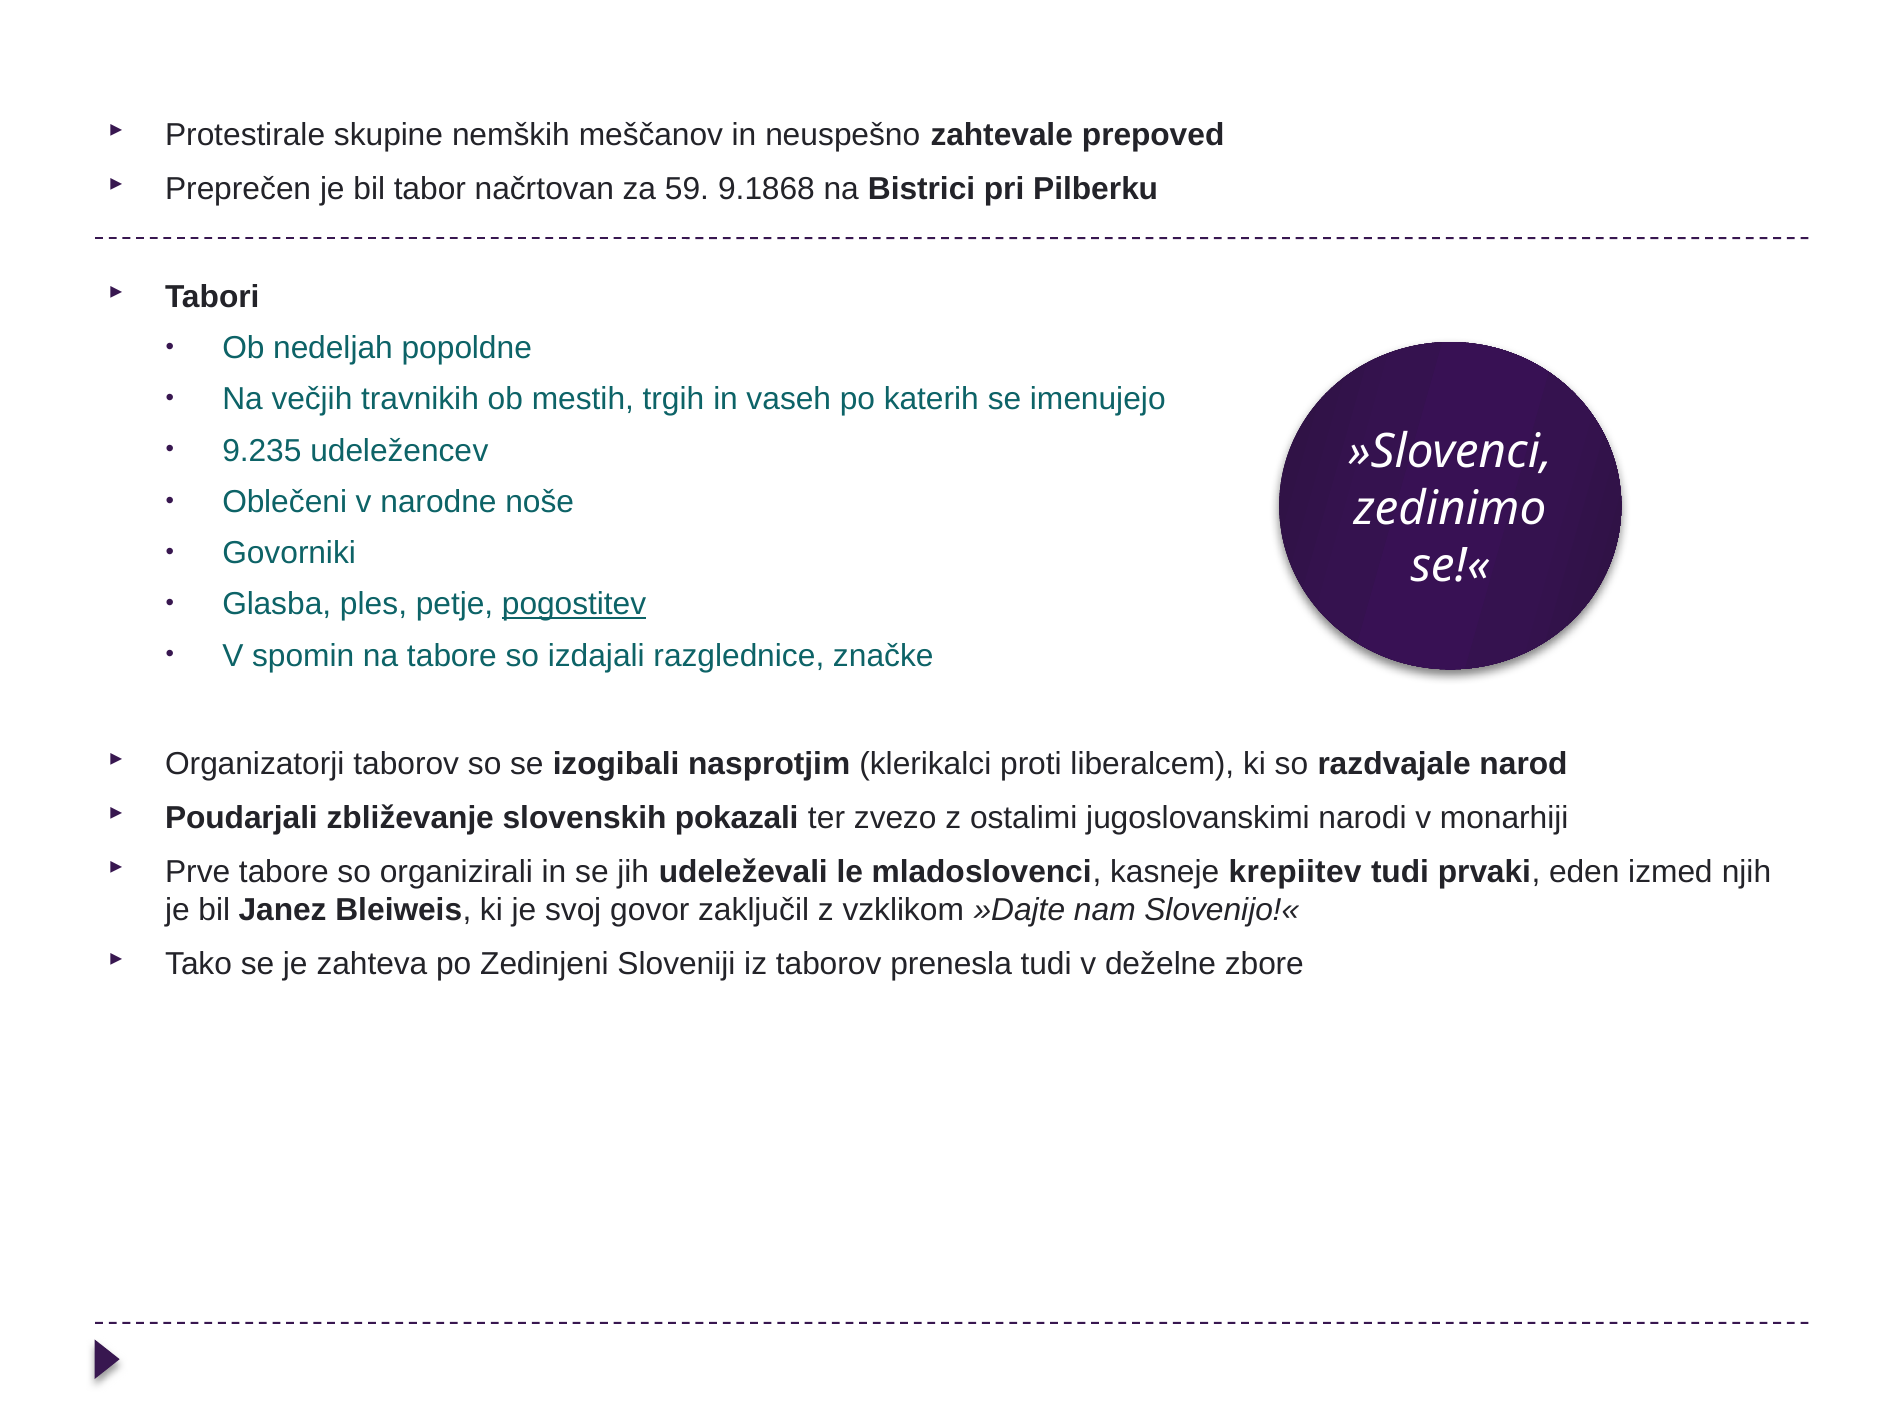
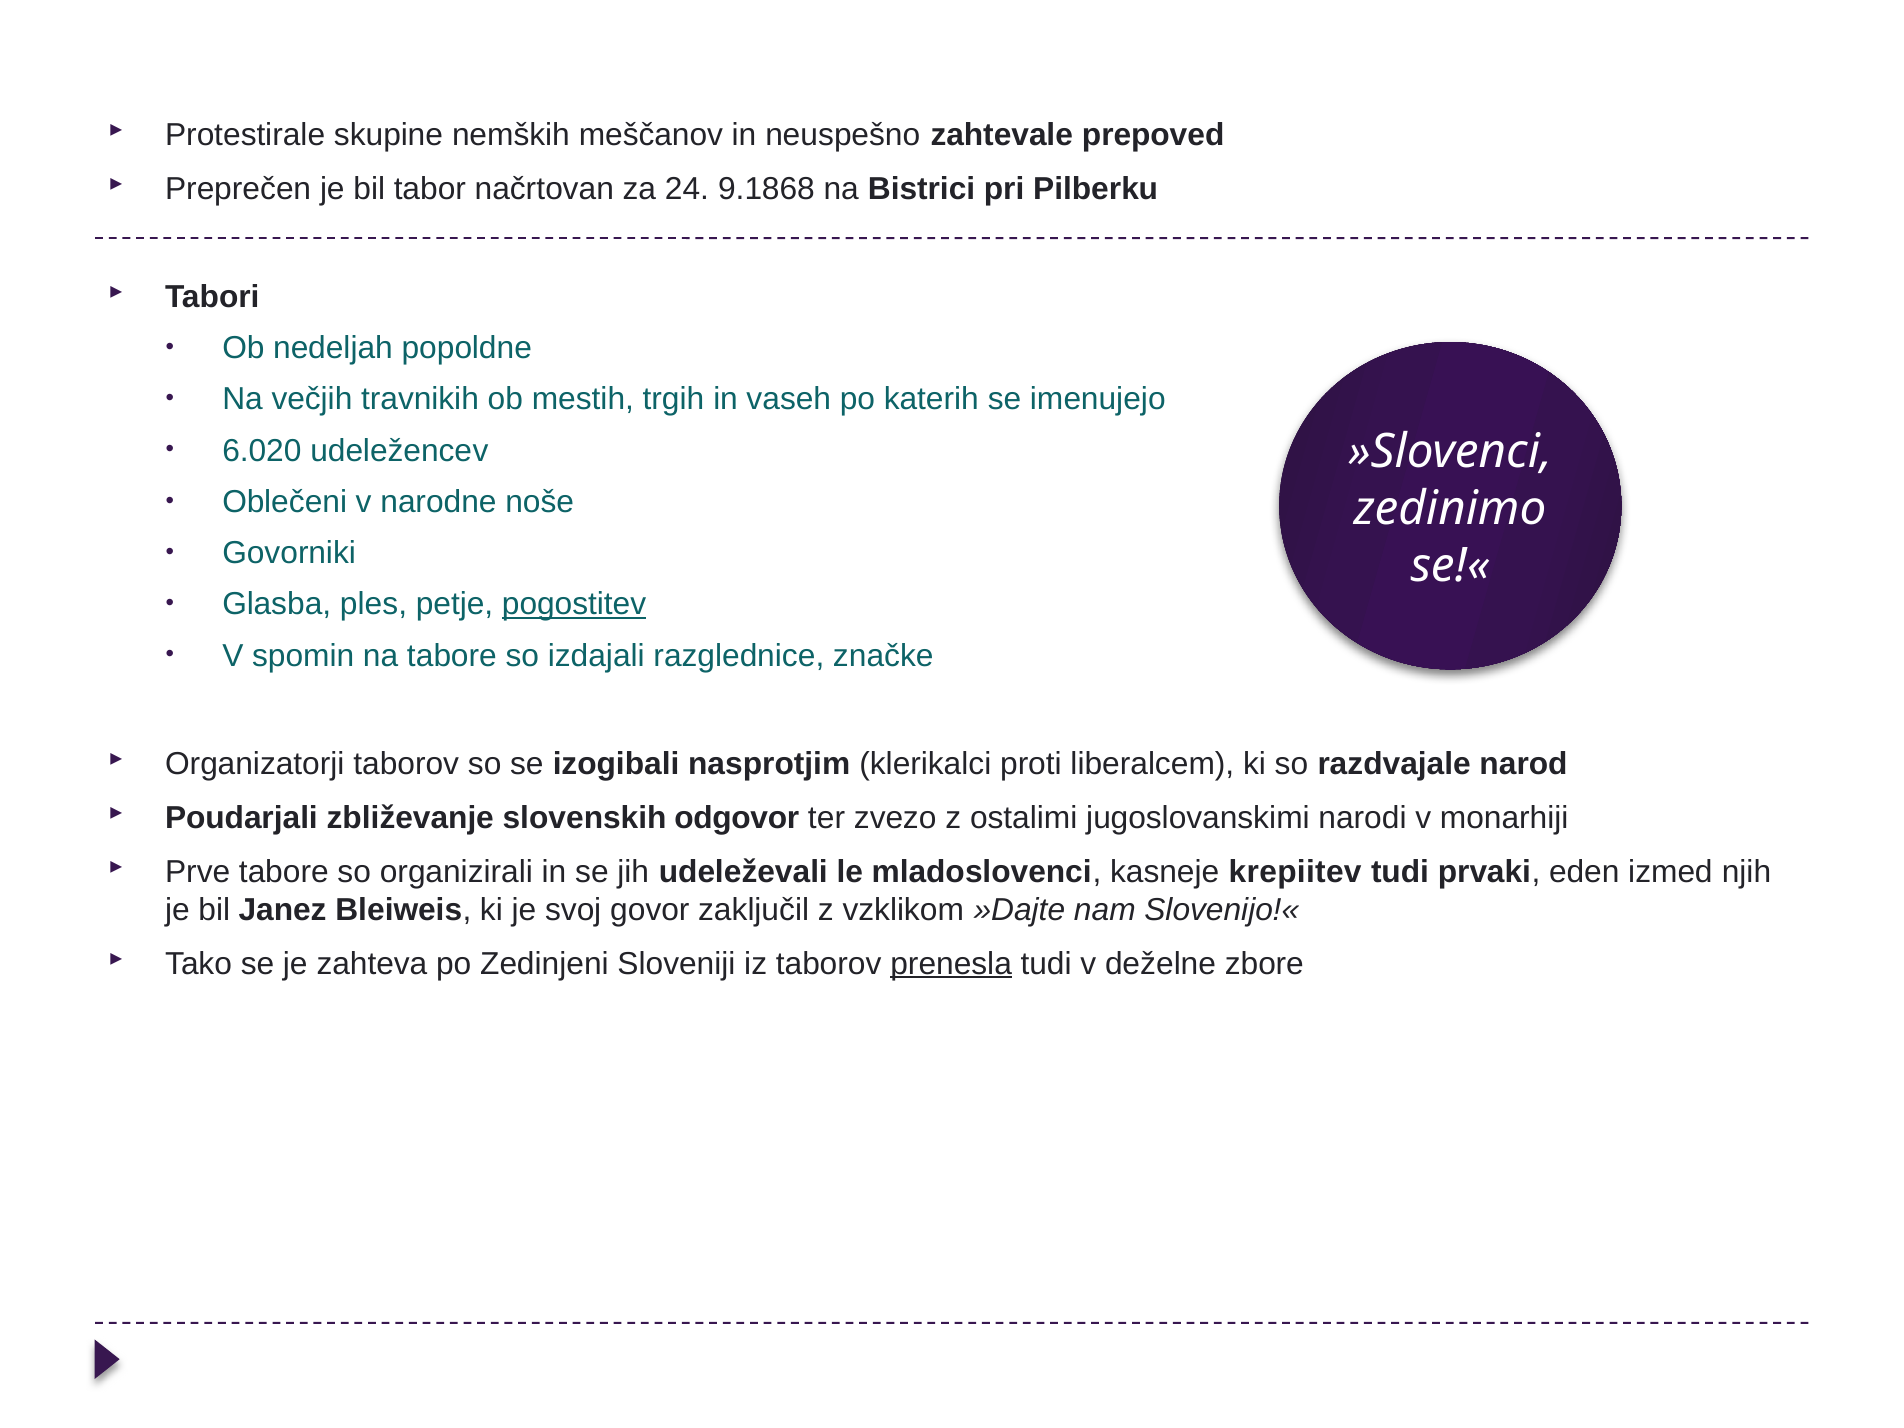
59: 59 -> 24 (687, 189)
9.235: 9.235 -> 6.020 (262, 451)
pokazali: pokazali -> odgovor (737, 818)
prenesla underline: none -> present (951, 964)
